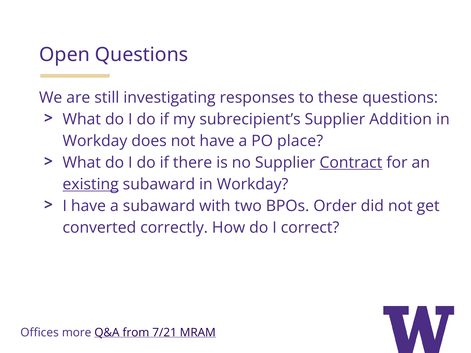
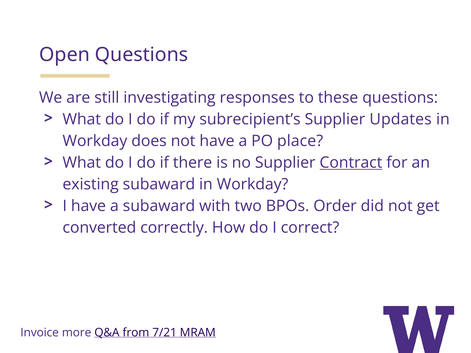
Addition: Addition -> Updates (401, 119)
existing underline: present -> none (91, 184)
Offices: Offices -> Invoice (40, 333)
